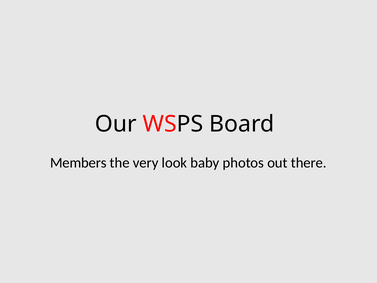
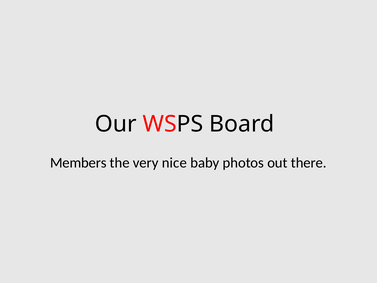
look: look -> nice (174, 163)
